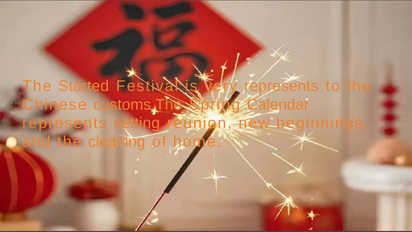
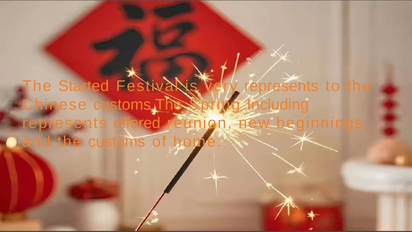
Calendar: Calendar -> Including (278, 105)
setting: setting -> offered (137, 123)
cleaning: cleaning -> customs (117, 142)
